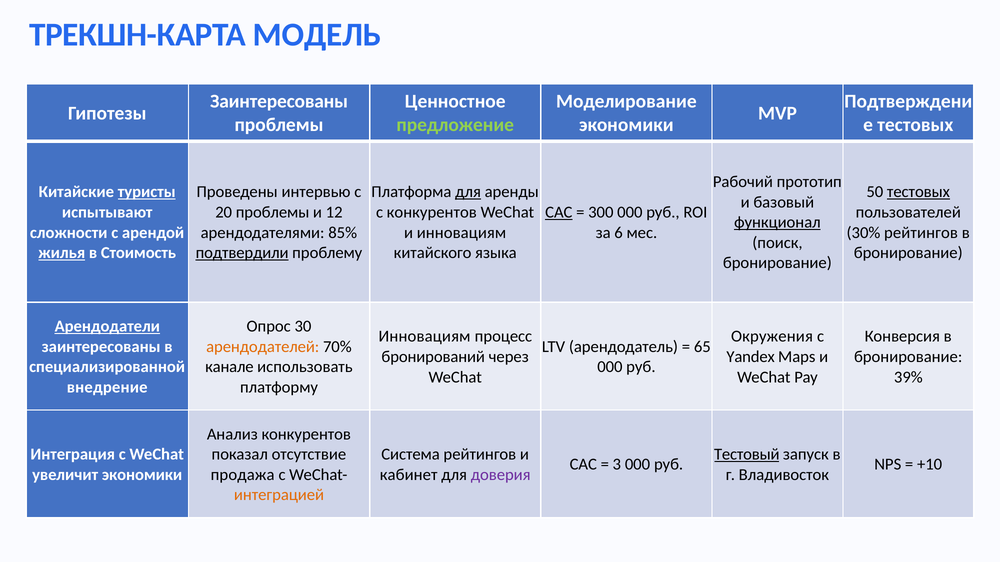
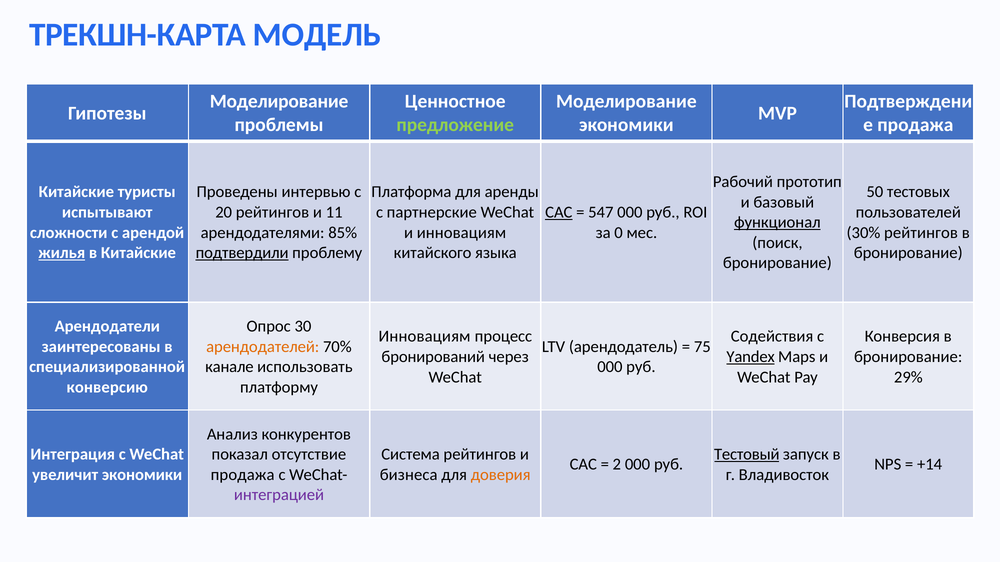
Заинтересованы: Заинтересованы -> Моделирование (279, 102)
тестовых: тестовых -> продажа (915, 125)
туристы underline: present -> none (147, 192)
для underline: present -> none (468, 192)
тестовых underline: present -> none (918, 192)
20 проблемы: проблемы -> рейтингов (272, 212)
12: 12 -> 11 (334, 212)
с конкурентов: конкурентов -> партнерские (432, 212)
300: 300 -> 547 (601, 212)
6: 6 -> 0 (618, 233)
в Стоимость: Стоимость -> Китайские (138, 253)
Арендодатели underline: present -> none (107, 327)
Окружения: Окружения -> Содействия (772, 337)
65: 65 -> 75 (702, 347)
Yandex underline: none -> present (751, 357)
39%: 39% -> 29% (908, 377)
внедрение: внедрение -> конверсию (107, 388)
3: 3 -> 2 (617, 465)
+10: +10 -> +14 (930, 465)
кабинет: кабинет -> бизнеса (409, 475)
доверия colour: purple -> orange (501, 475)
интеграцией colour: orange -> purple (279, 495)
